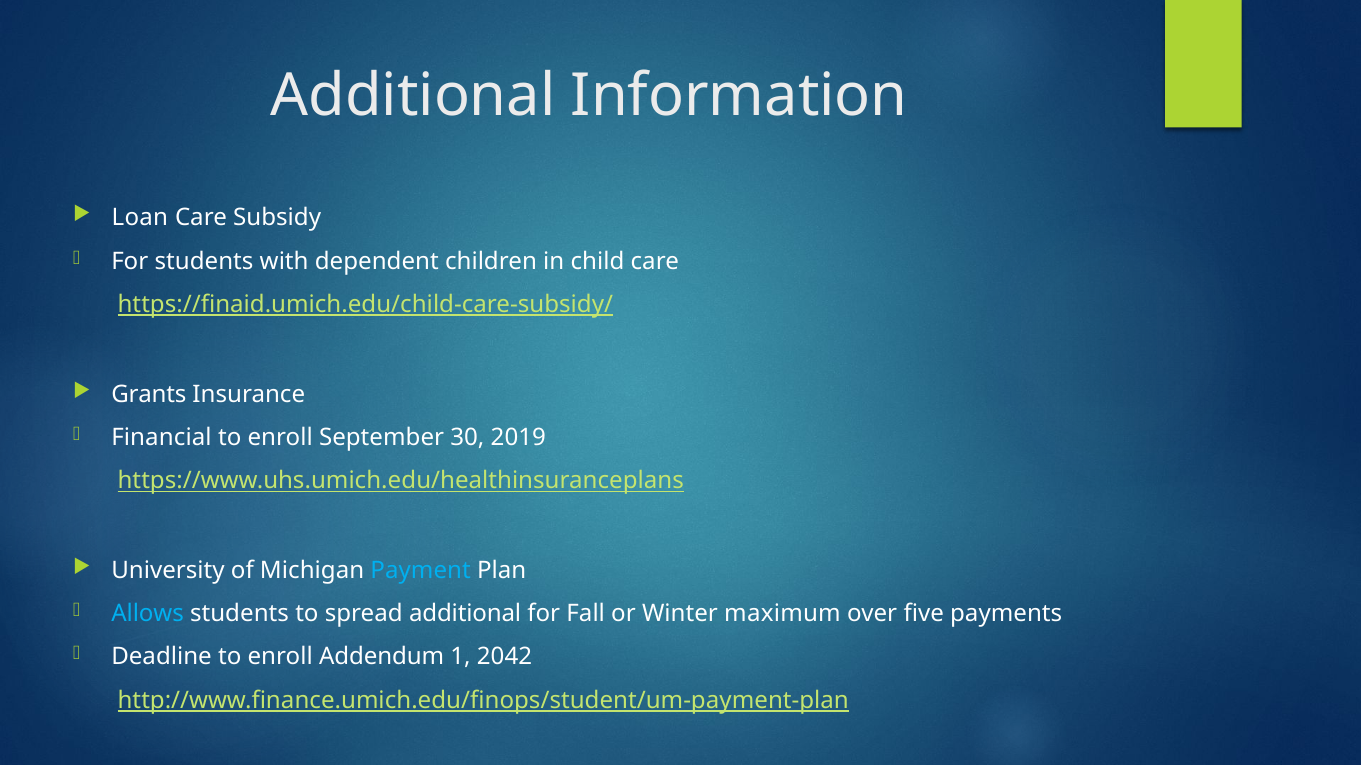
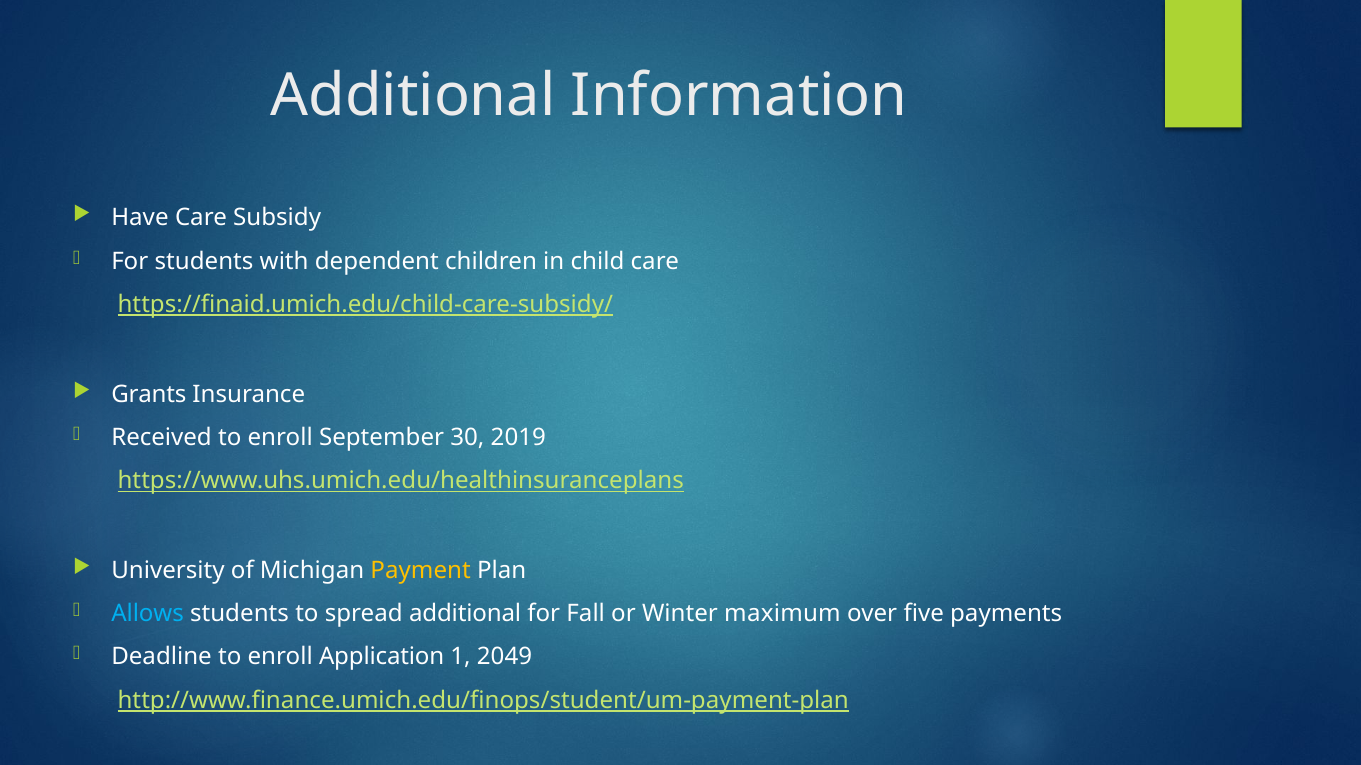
Loan: Loan -> Have (140, 218)
Financial: Financial -> Received (162, 438)
Payment colour: light blue -> yellow (421, 571)
Addendum: Addendum -> Application (382, 657)
2042: 2042 -> 2049 (505, 657)
